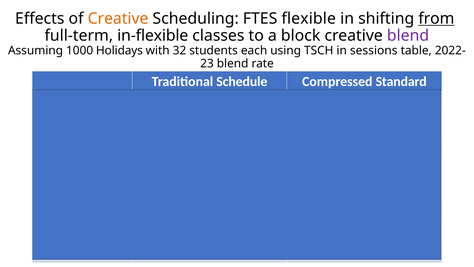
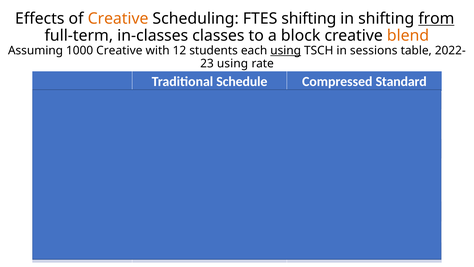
FTES flexible: flexible -> shifting (309, 19)
in-flexible: in-flexible -> in-classes (153, 36)
blend colour: purple -> orange (408, 36)
1000 Holidays: Holidays -> Creative (119, 51)
32: 32 -> 12 (179, 51)
using underline: none -> present (286, 51)
blend: blend -> using (233, 63)
